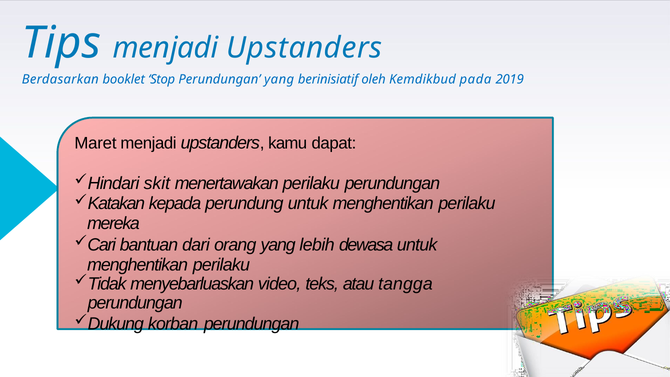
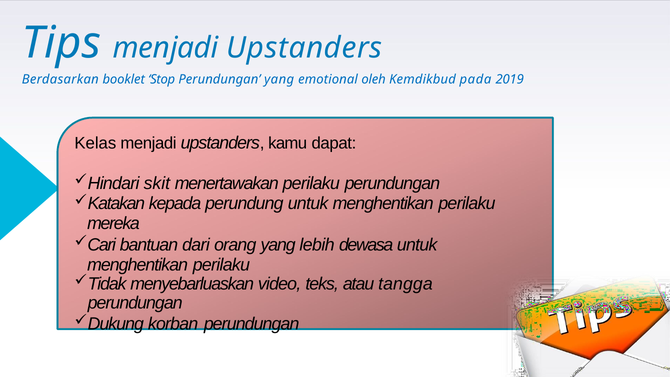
berinisiatif: berinisiatif -> emotional (328, 79)
Maret: Maret -> Kelas (95, 143)
